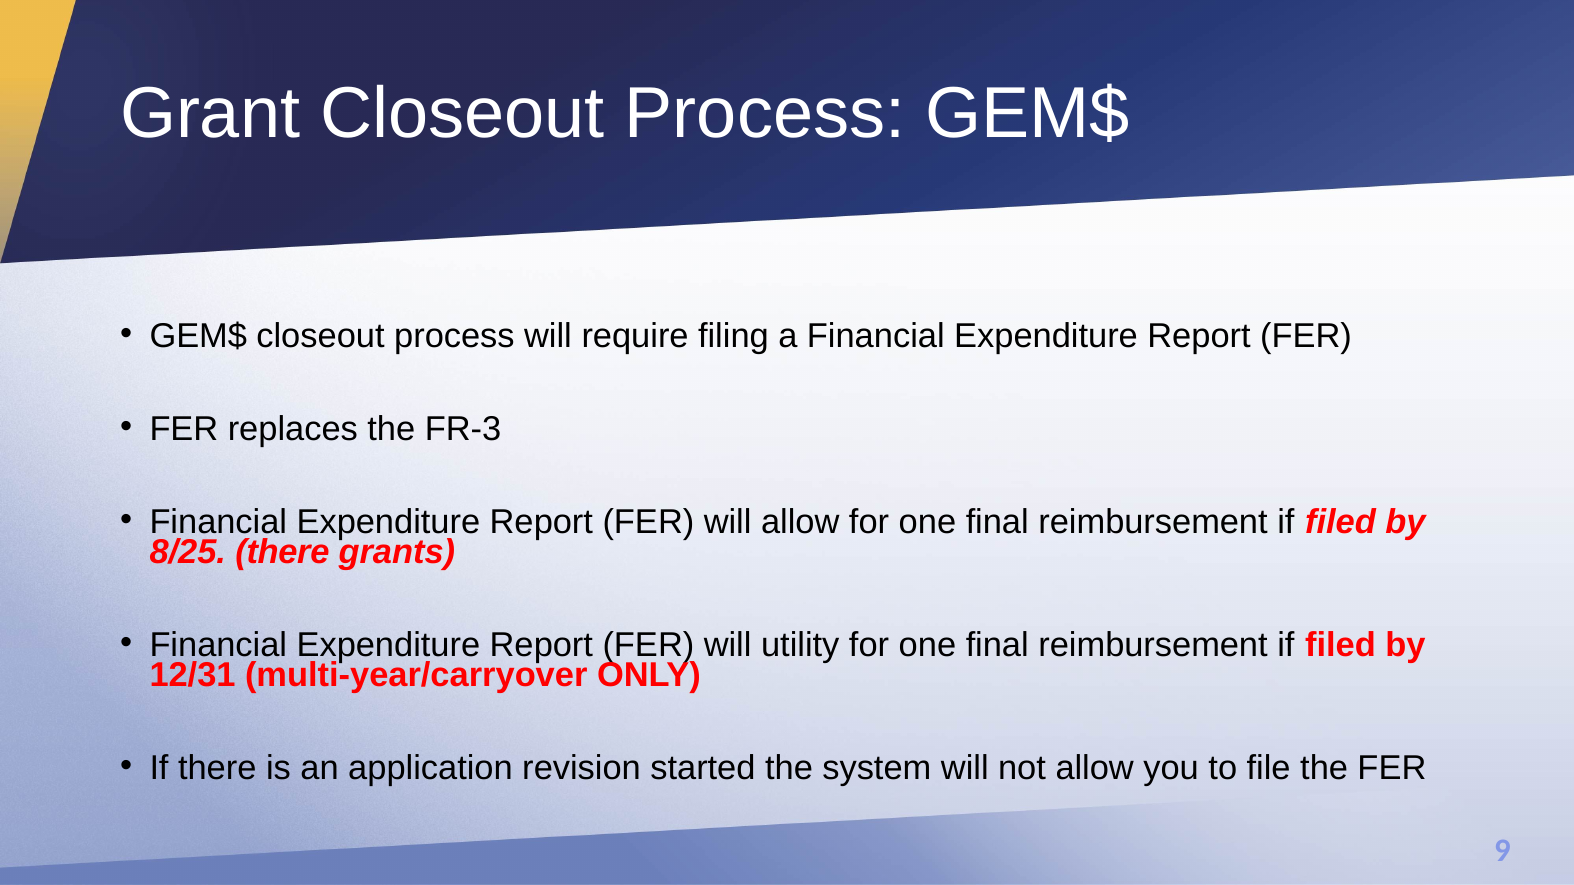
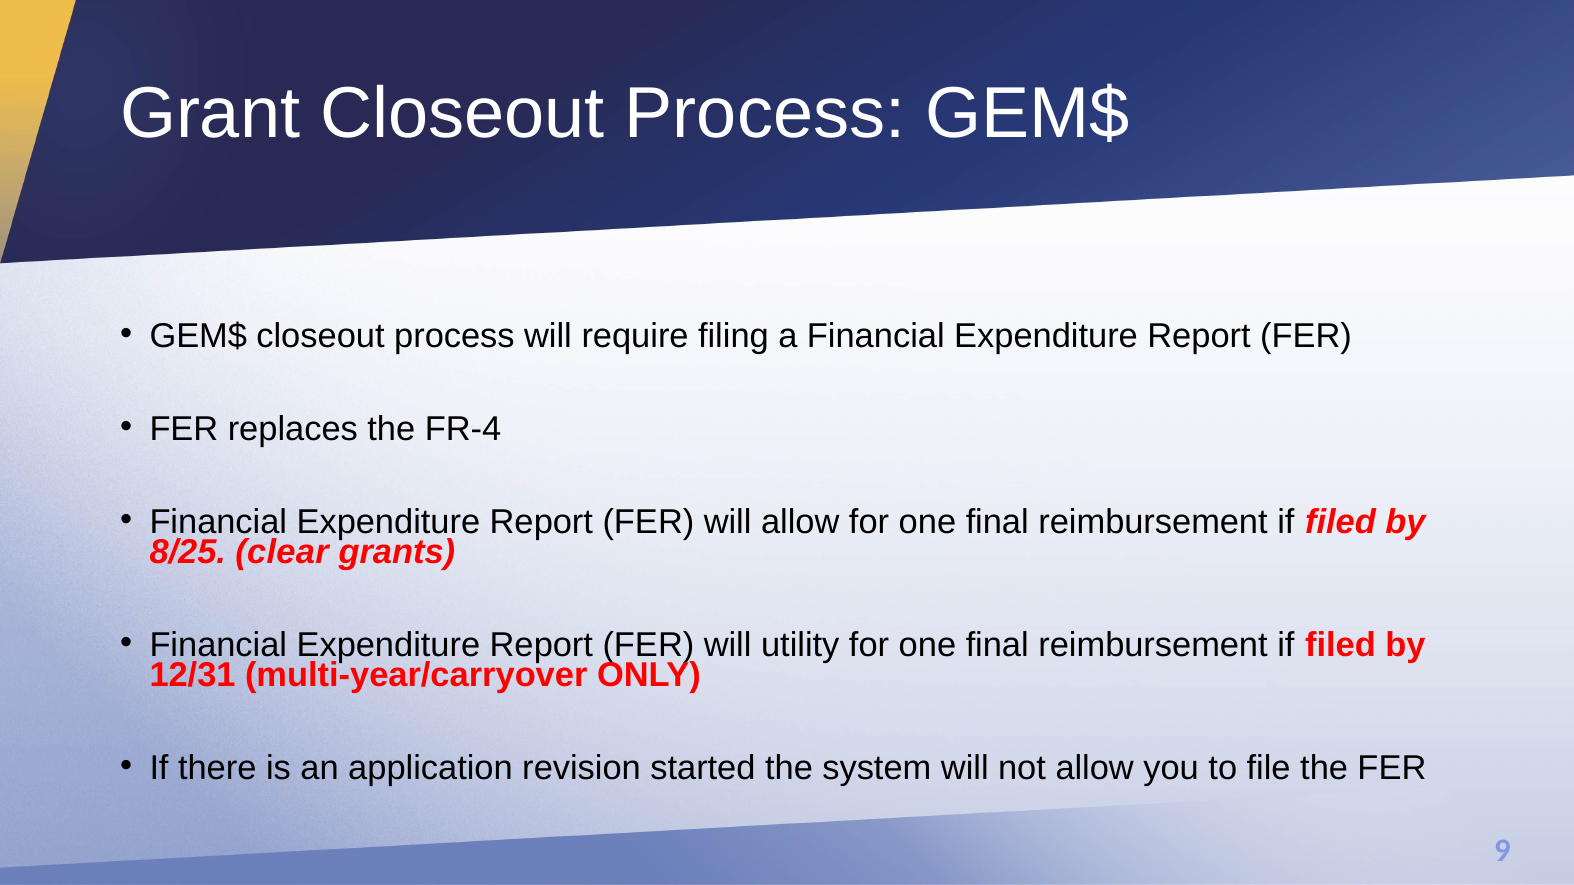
FR-3: FR-3 -> FR-4 (463, 429)
8/25 there: there -> clear (282, 552)
